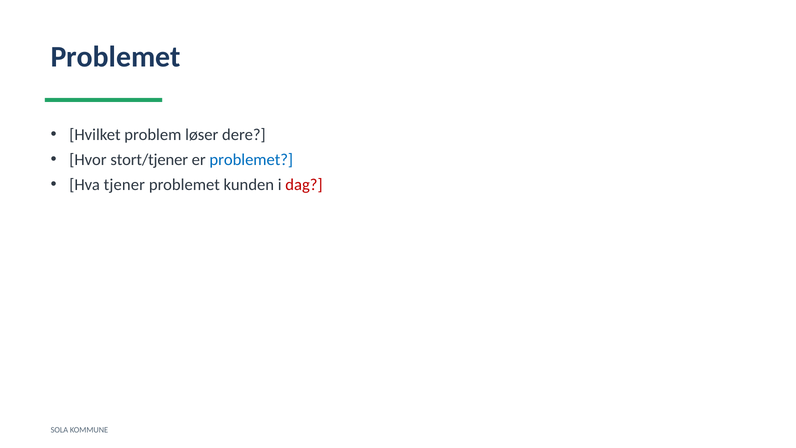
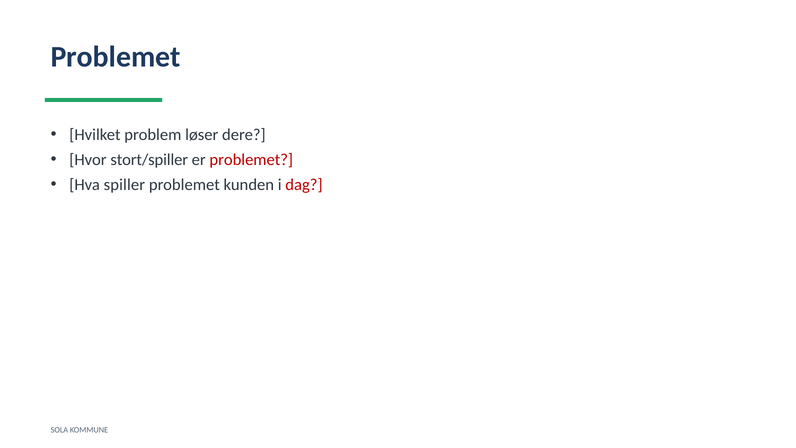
stort/tjener: stort/tjener -> stort/spiller (149, 160)
problemet colour: blue -> red (251, 160)
tjener: tjener -> spiller (124, 185)
